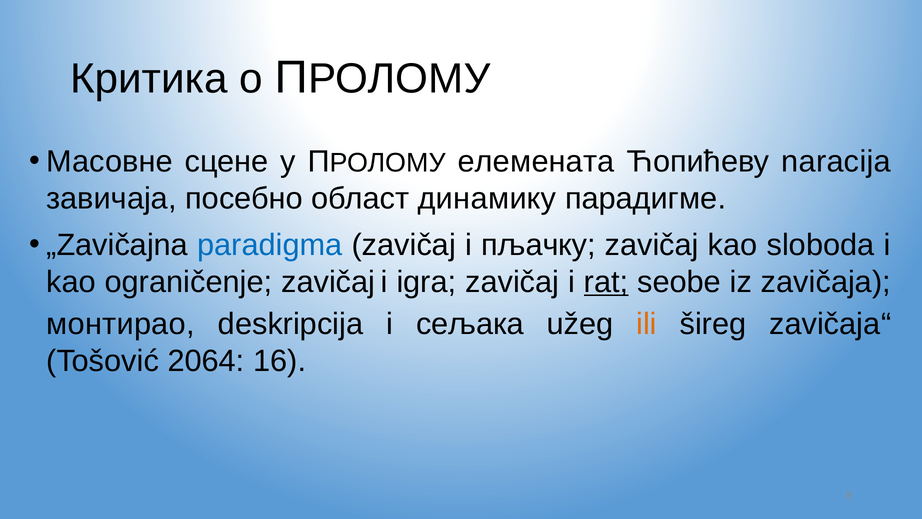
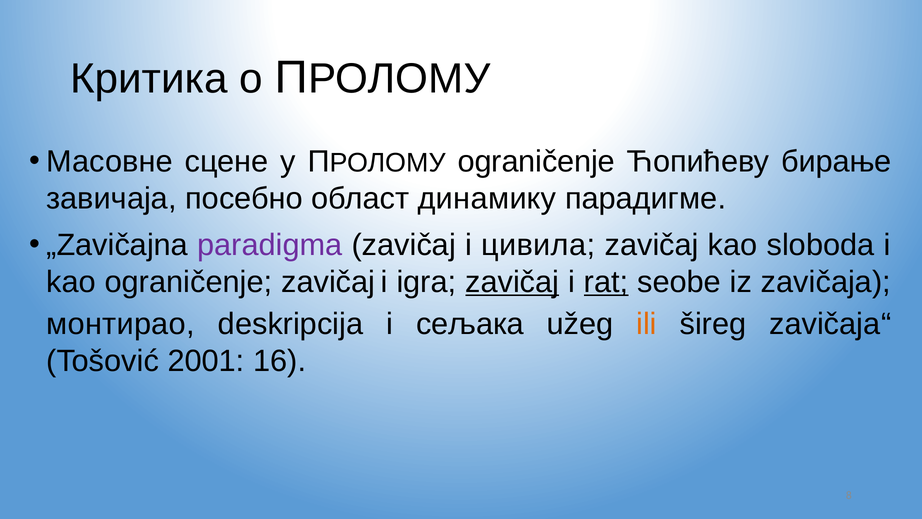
елемената: елемената -> ograničenje (536, 162)
naracija: naracija -> бирање (836, 162)
paradigma colour: blue -> purple (270, 245)
пљачку: пљачку -> цивила (538, 245)
zavičaj underline: none -> present (512, 282)
2064: 2064 -> 2001 (206, 361)
